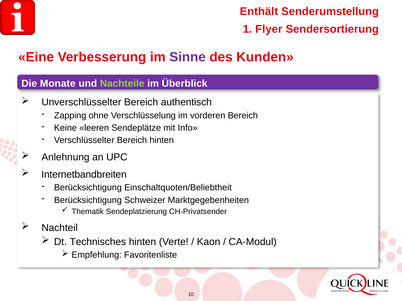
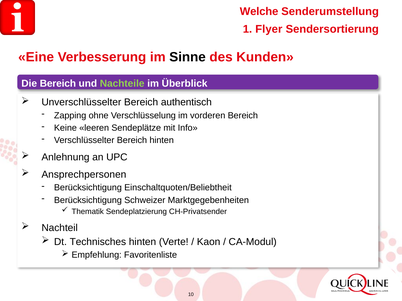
Enthält: Enthält -> Welche (259, 11)
Sinne colour: purple -> black (188, 57)
Die Monate: Monate -> Bereich (58, 84)
Internetbandbreiten: Internetbandbreiten -> Ansprechpersonen (84, 175)
